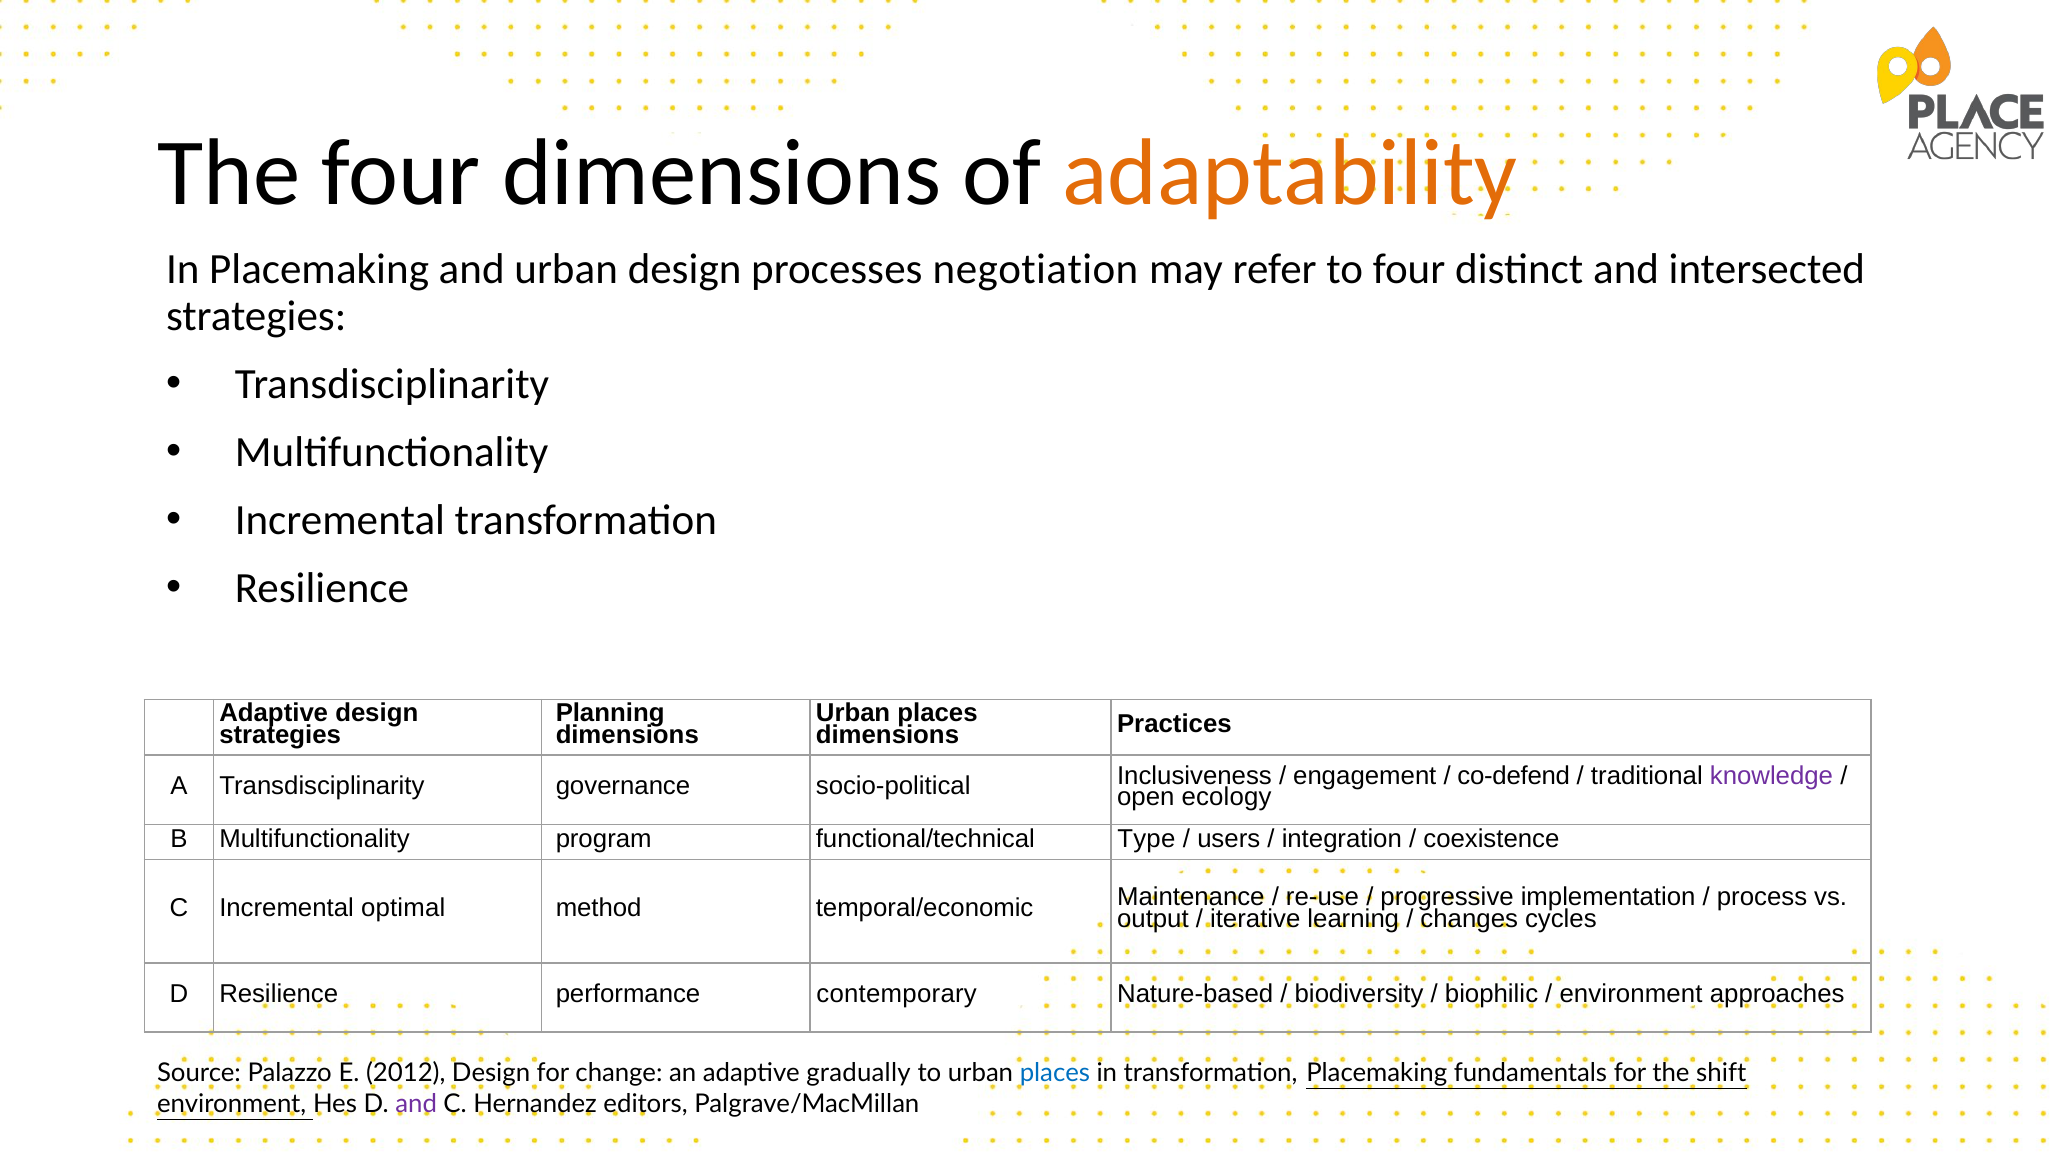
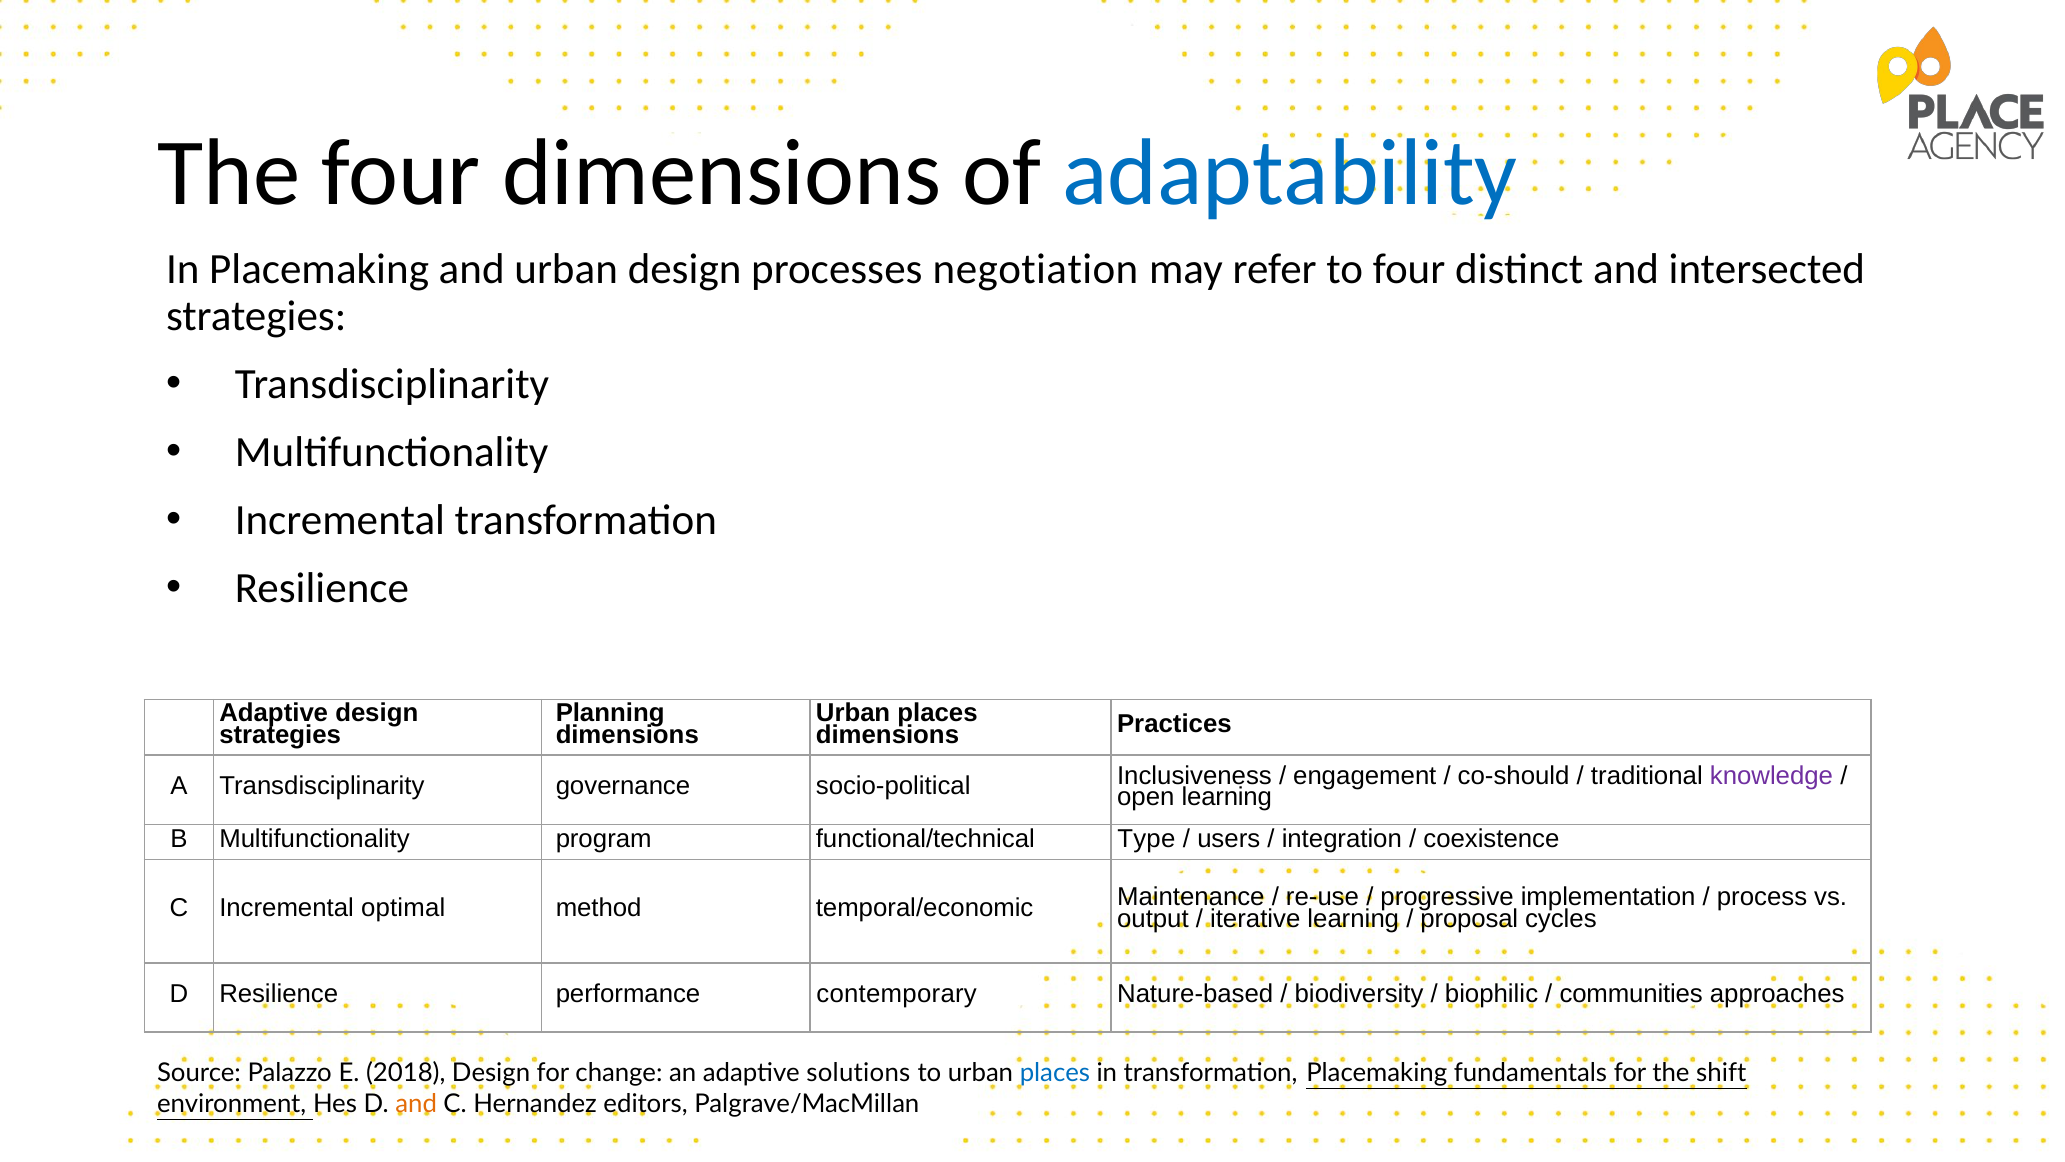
adaptability colour: orange -> blue (1290, 174)
co-defend: co-defend -> co-should (1514, 775)
open ecology: ecology -> learning (1227, 797)
changes: changes -> proposal (1469, 918)
environment: environment -> communities (1631, 994)
2012: 2012 -> 2018 (406, 1073)
gradually: gradually -> solutions (858, 1073)
and colour: purple -> orange (416, 1104)
